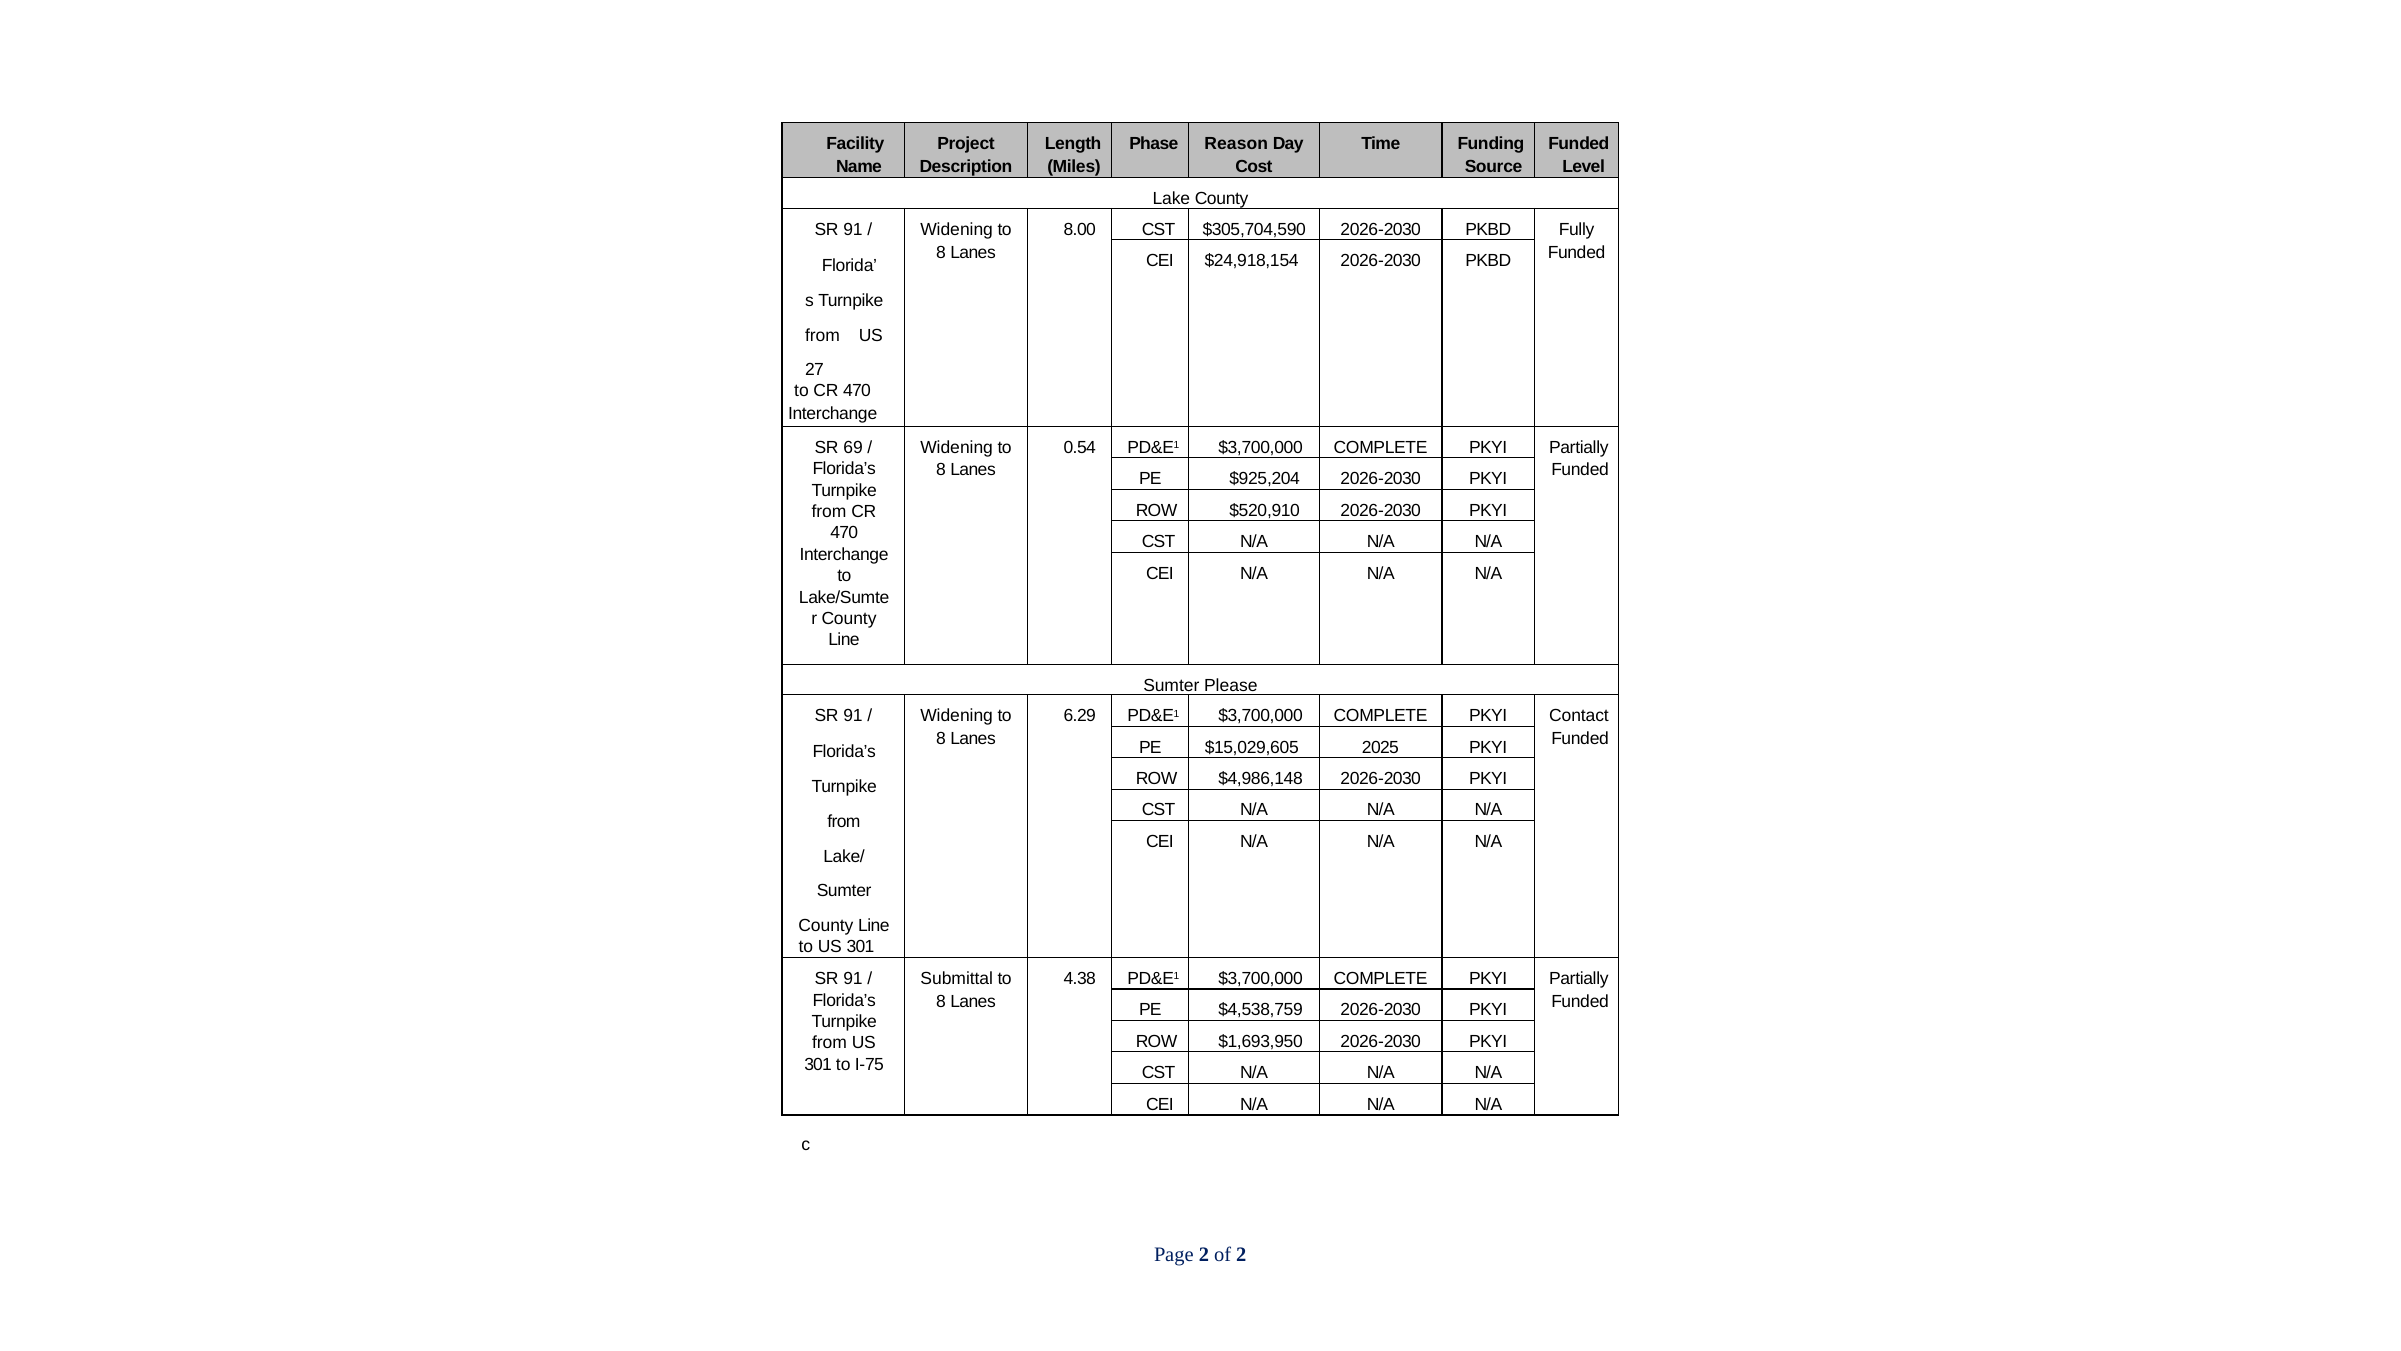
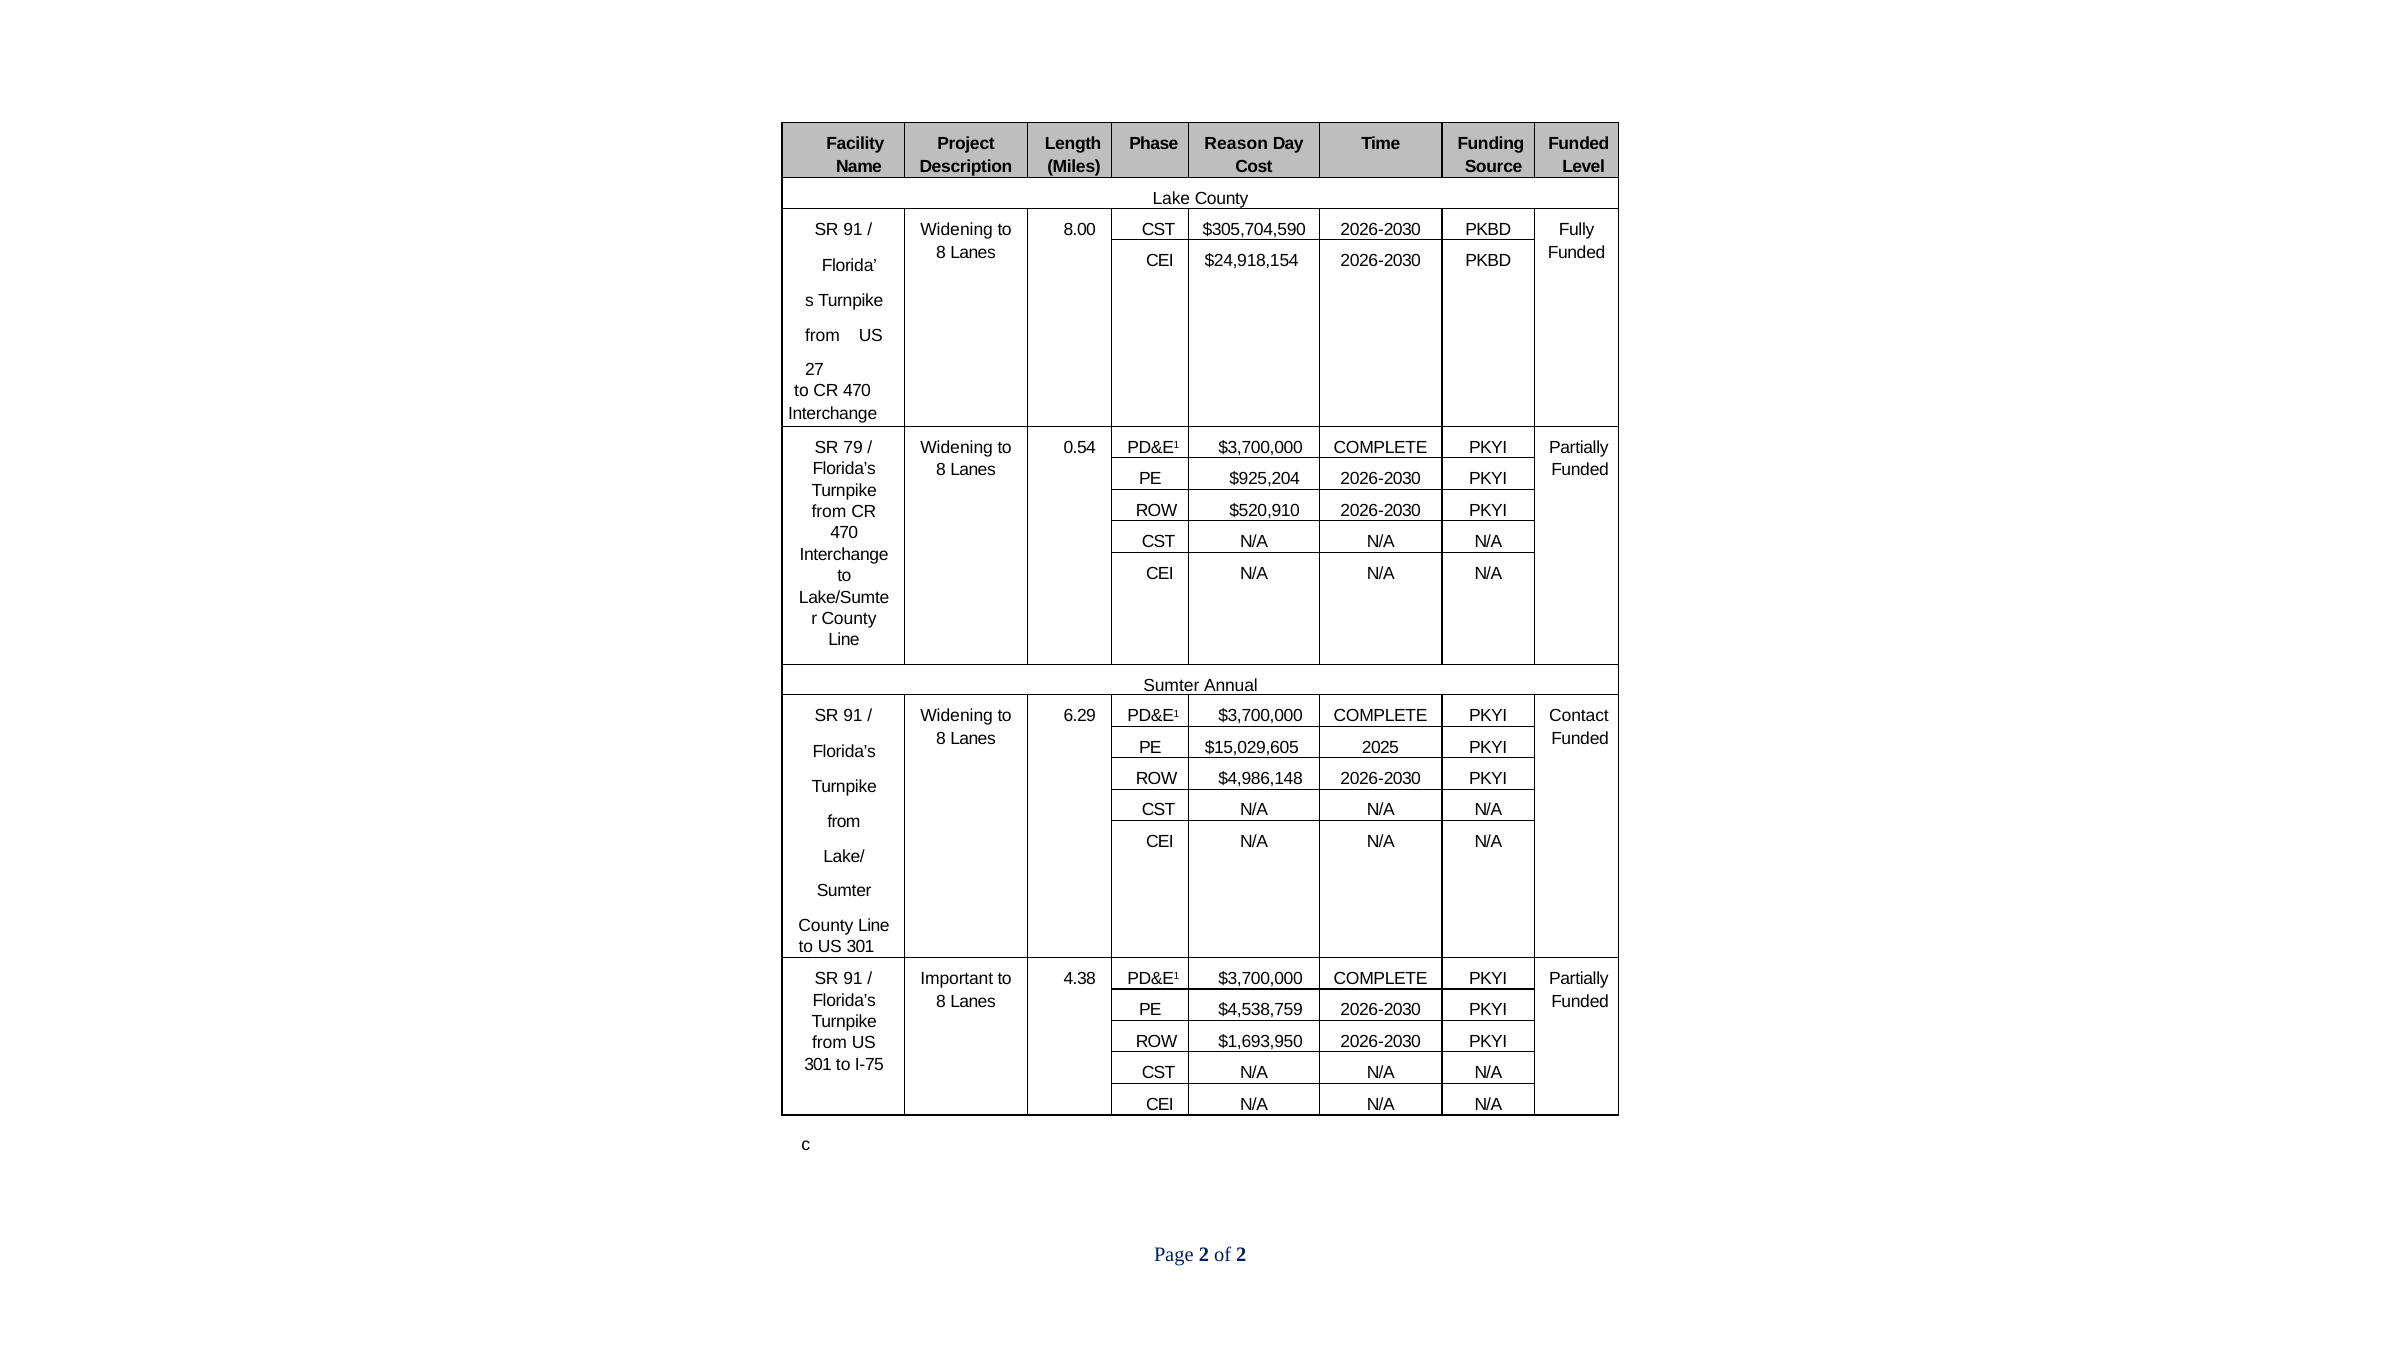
69: 69 -> 79 (853, 447)
Please: Please -> Annual (1231, 685)
Submittal: Submittal -> Important (957, 978)
